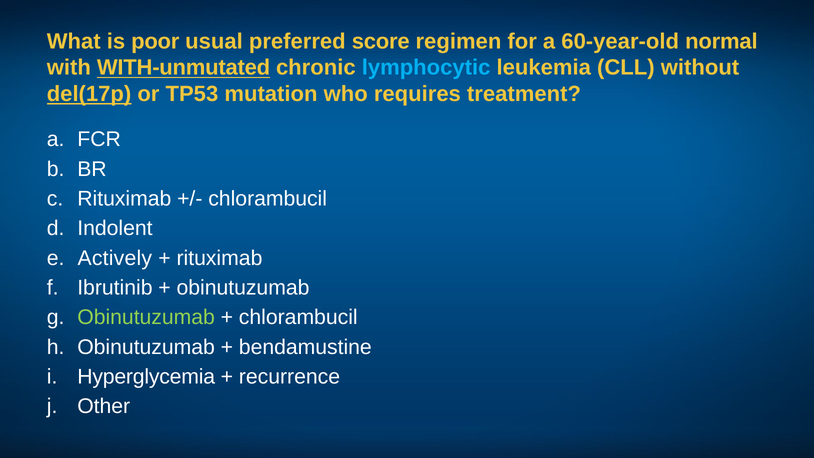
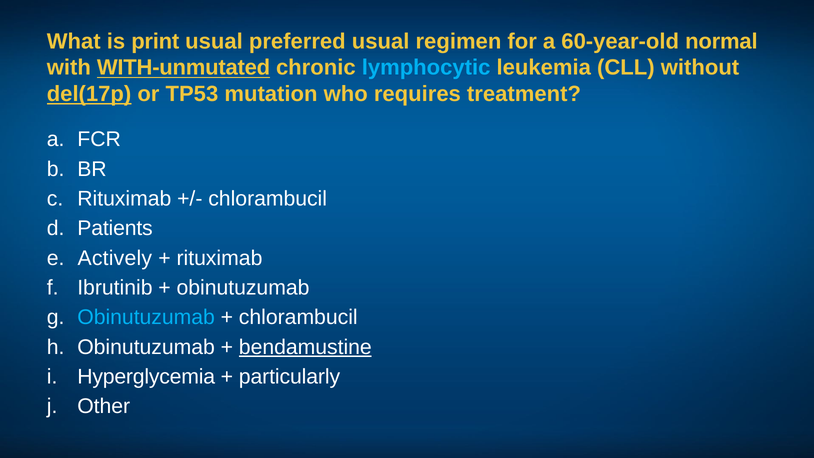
poor: poor -> print (155, 41)
preferred score: score -> usual (381, 41)
Indolent: Indolent -> Patients (115, 228)
Obinutuzumab colour: light green -> light blue (146, 317)
bendamustine underline: none -> present (305, 347)
recurrence: recurrence -> particularly (290, 377)
